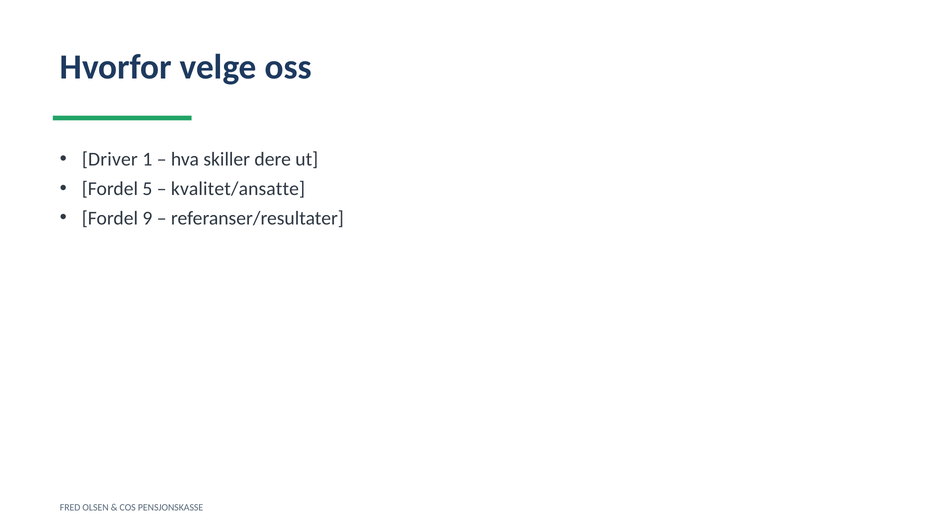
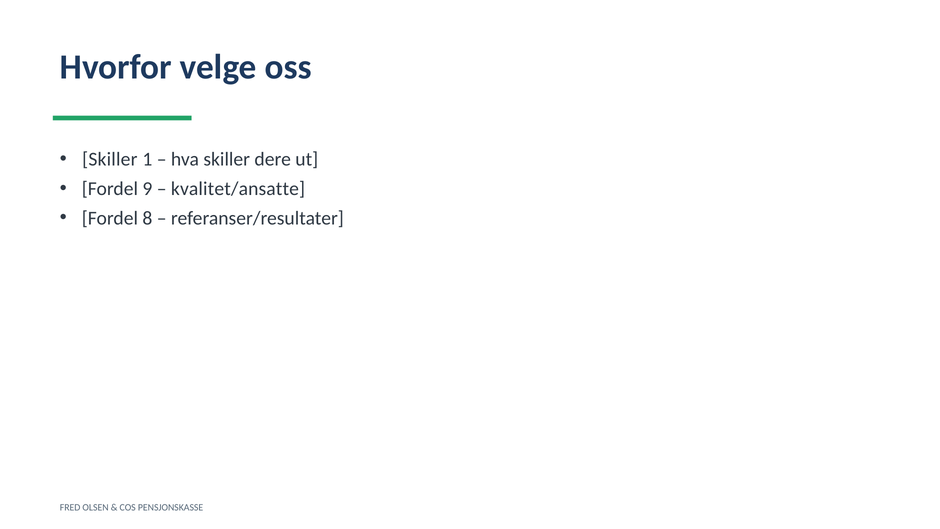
Driver: Driver -> Skiller (110, 159)
5: 5 -> 9 (147, 189)
9: 9 -> 8 (147, 218)
